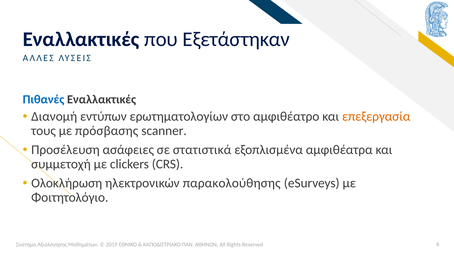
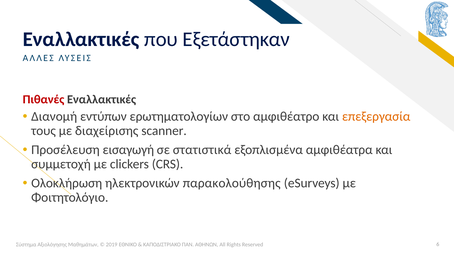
Πιθανές colour: blue -> red (43, 99)
πρόσβασης: πρόσβασης -> διαχείρισης (107, 130)
ασάφειες: ασάφειες -> εισαγωγή (128, 149)
